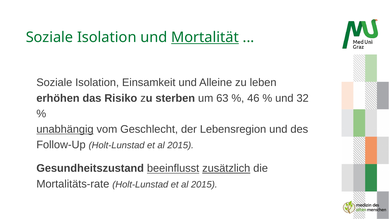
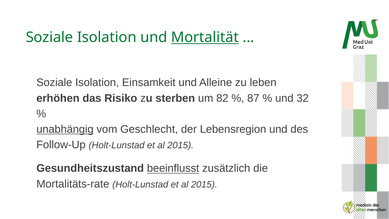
63: 63 -> 82 (222, 98)
46: 46 -> 87 (253, 98)
zusätzlich underline: present -> none (226, 168)
